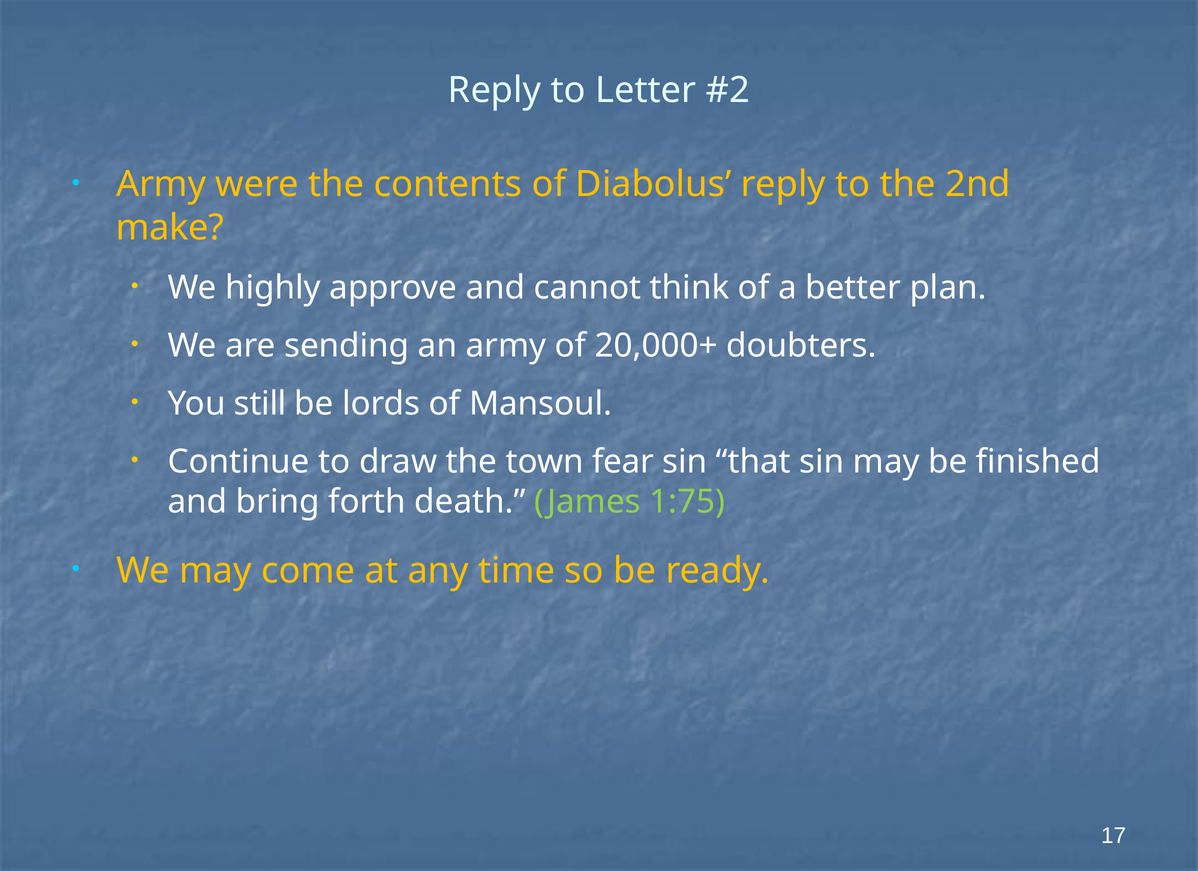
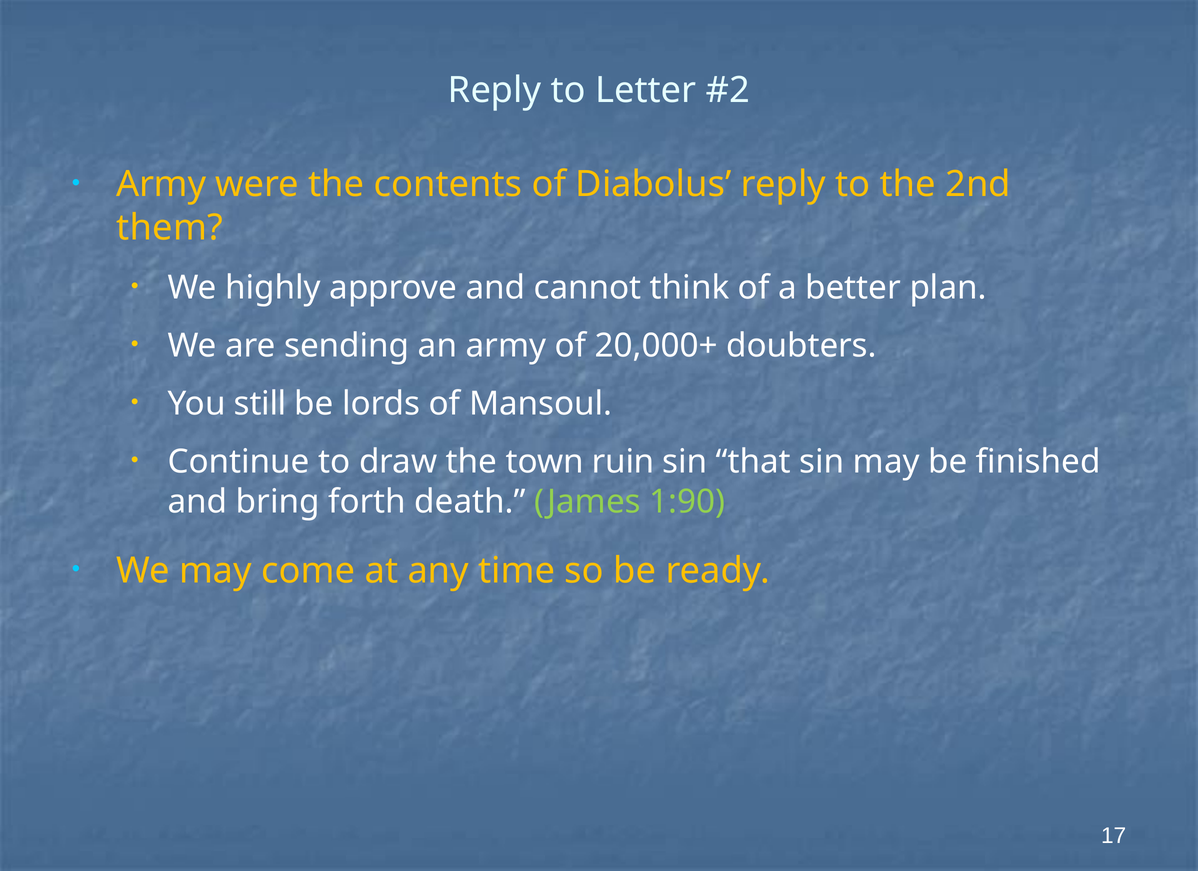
make: make -> them (170, 228)
fear: fear -> ruin (623, 462)
1:75: 1:75 -> 1:90 (687, 502)
